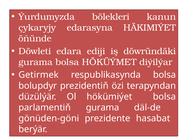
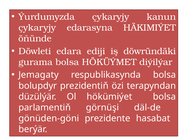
Ýurdumyzda bölekleri: bölekleri -> çykaryjy (111, 17)
Getirmek: Getirmek -> Jemagaty (39, 75)
parlamentiň gurama: gurama -> görnüşi (102, 108)
